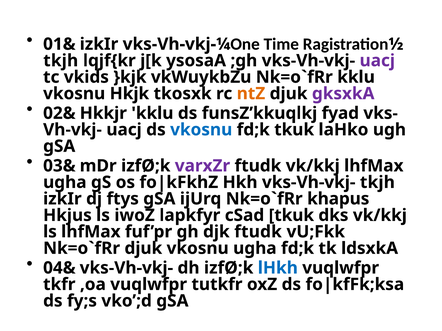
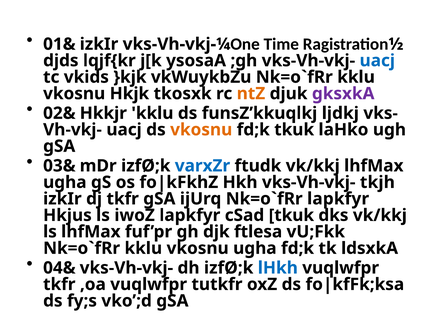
tkjh: tkjh -> djds (61, 61)
uacj colour: purple -> blue (377, 61)
fyad: fyad -> ljdkj (340, 113)
vkosnu colour: blue -> orange (201, 130)
varxZr colour: purple -> blue (202, 166)
dj ftys: ftys -> tkfr (123, 199)
khapus: khapus -> lapkfyr (338, 199)
djk ftudk: ftudk -> ftlesa (258, 232)
djuk: djuk -> kklu (143, 249)
